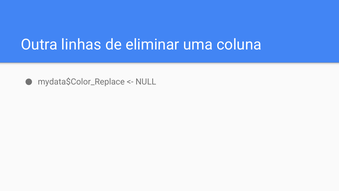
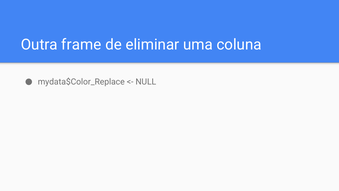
linhas: linhas -> frame (81, 44)
